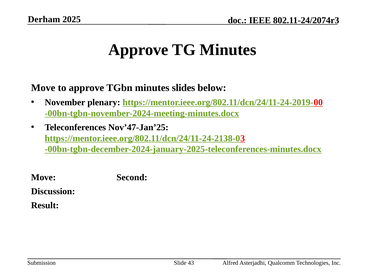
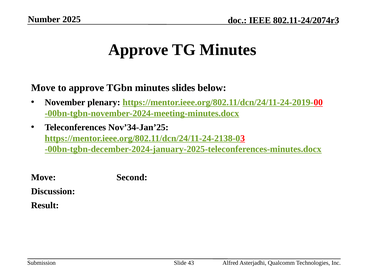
Derham: Derham -> Number (44, 19)
Nov’47-Jan’25: Nov’47-Jan’25 -> Nov’34-Jan’25 (138, 127)
